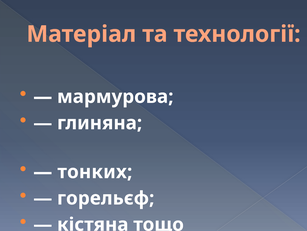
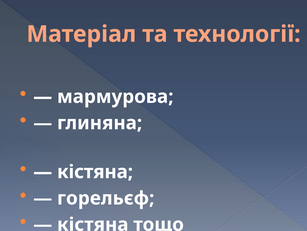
тонких: тонких -> кістяна (95, 171)
